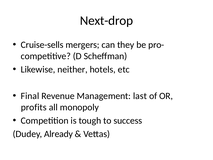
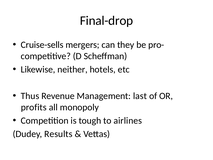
Next-drop: Next-drop -> Final-drop (107, 21)
Final: Final -> Thus (30, 96)
success: success -> airlines (128, 120)
Already: Already -> Results (58, 134)
